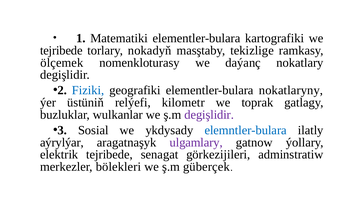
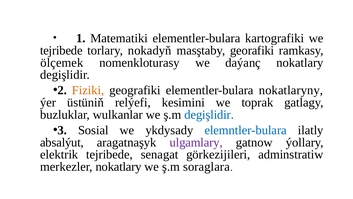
tekizlige: tekizlige -> georafiki (252, 50)
Fiziki colour: blue -> orange (88, 90)
kilometr: kilometr -> kesimini (183, 102)
degişlidir colour: purple -> blue (209, 114)
aýrylýar: aýrylýar -> absalýut (62, 142)
merkezler bölekleri: bölekleri -> nokatlary (119, 166)
güberçek: güberçek -> soraglara (206, 166)
